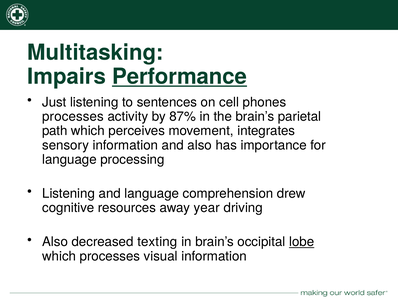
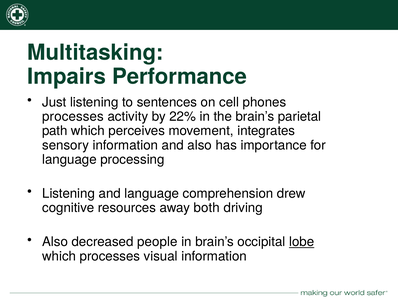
Performance underline: present -> none (180, 76)
87%: 87% -> 22% (183, 116)
year: year -> both (207, 208)
texting: texting -> people (157, 241)
